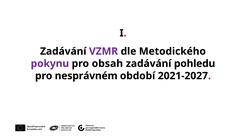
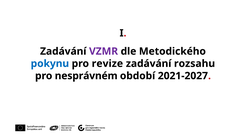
pokynu colour: purple -> blue (50, 64)
obsah: obsah -> revize (107, 64)
pohledu: pohledu -> rozsahu (195, 64)
